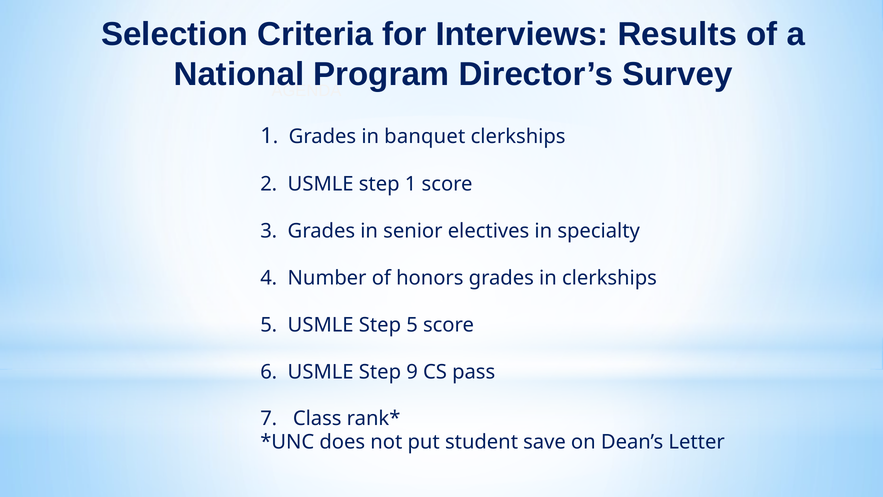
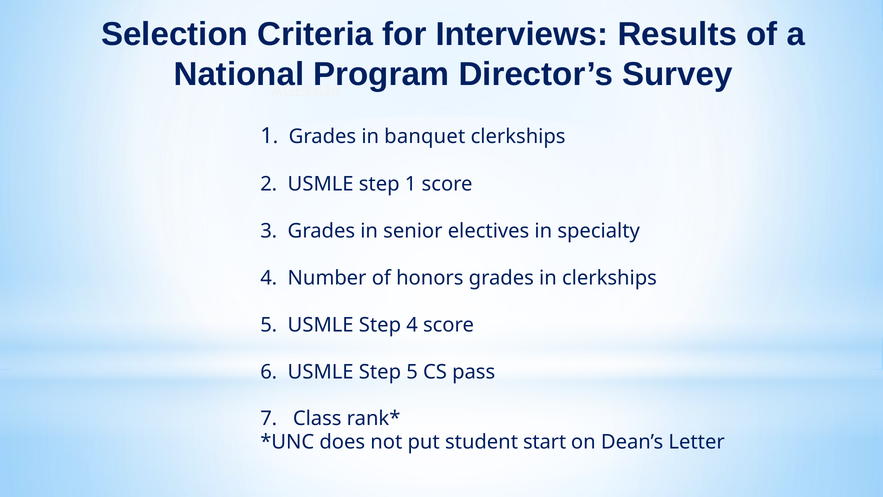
Step 5: 5 -> 4 (412, 325)
Step 9: 9 -> 5 (412, 372)
save: save -> start (545, 442)
